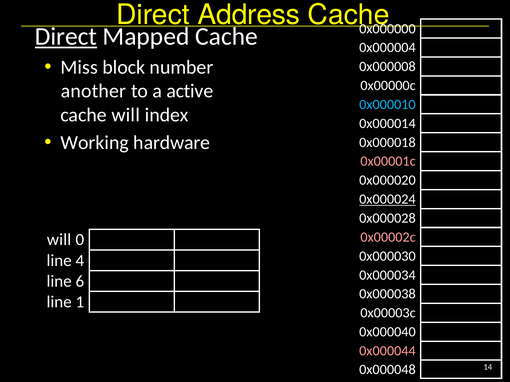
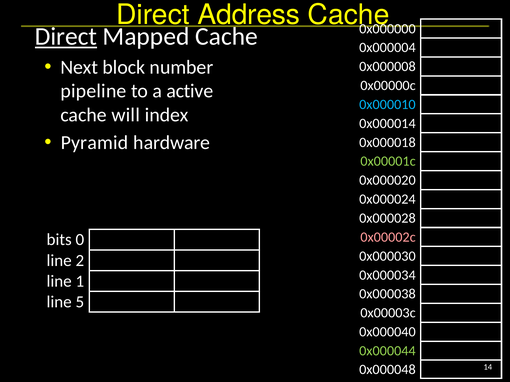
Miss: Miss -> Next (79, 67)
another: another -> pipeline (93, 91)
Working: Working -> Pyramid (95, 143)
0x00001c colour: pink -> light green (388, 162)
0x000024 underline: present -> none (387, 199)
will: will -> bits (59, 240)
4: 4 -> 2 (80, 261)
6: 6 -> 1 (80, 282)
1: 1 -> 5 (80, 302)
0x000044 colour: pink -> light green (387, 351)
